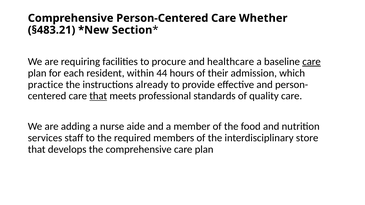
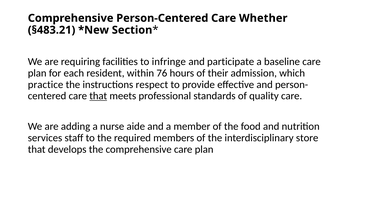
procure: procure -> infringe (169, 62)
healthcare: healthcare -> participate (231, 62)
care underline: present -> none (312, 62)
44: 44 -> 76 (162, 73)
already: already -> respect (152, 85)
